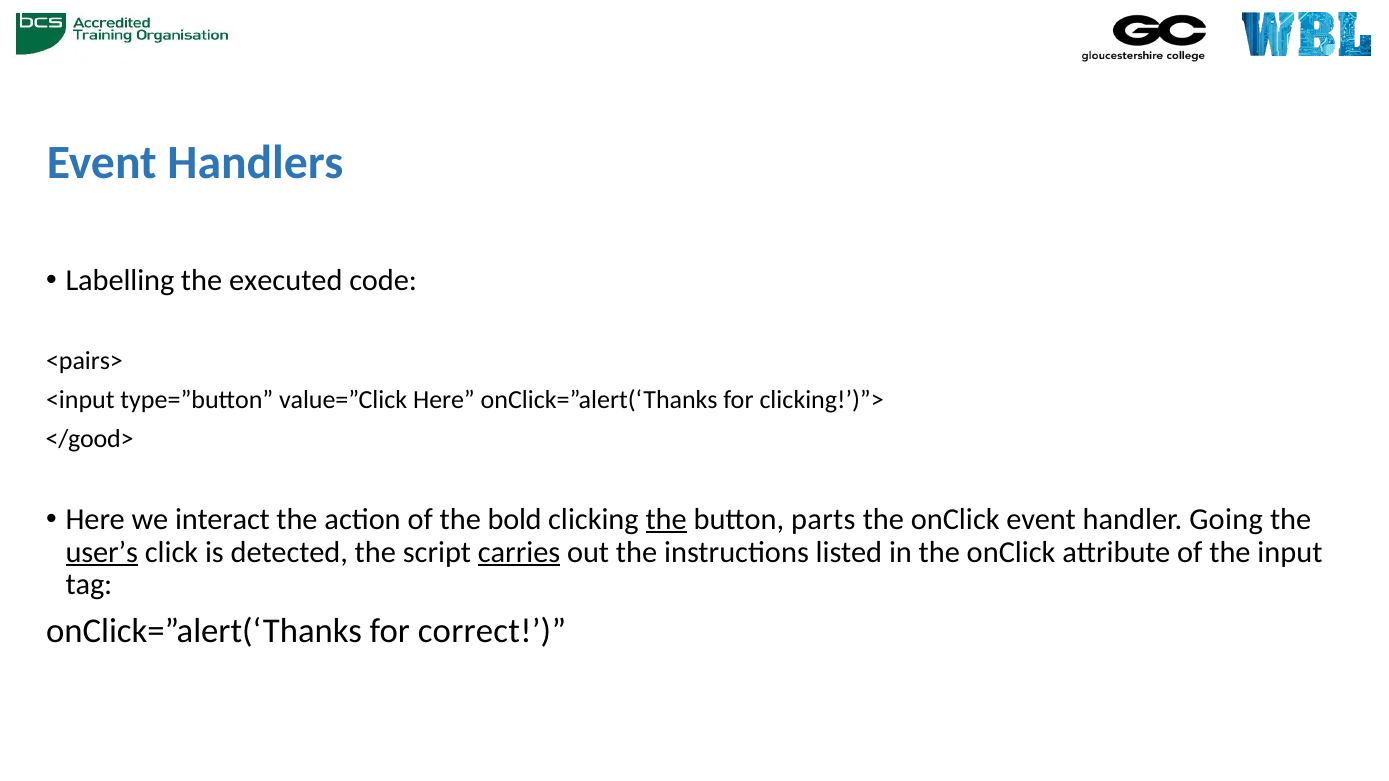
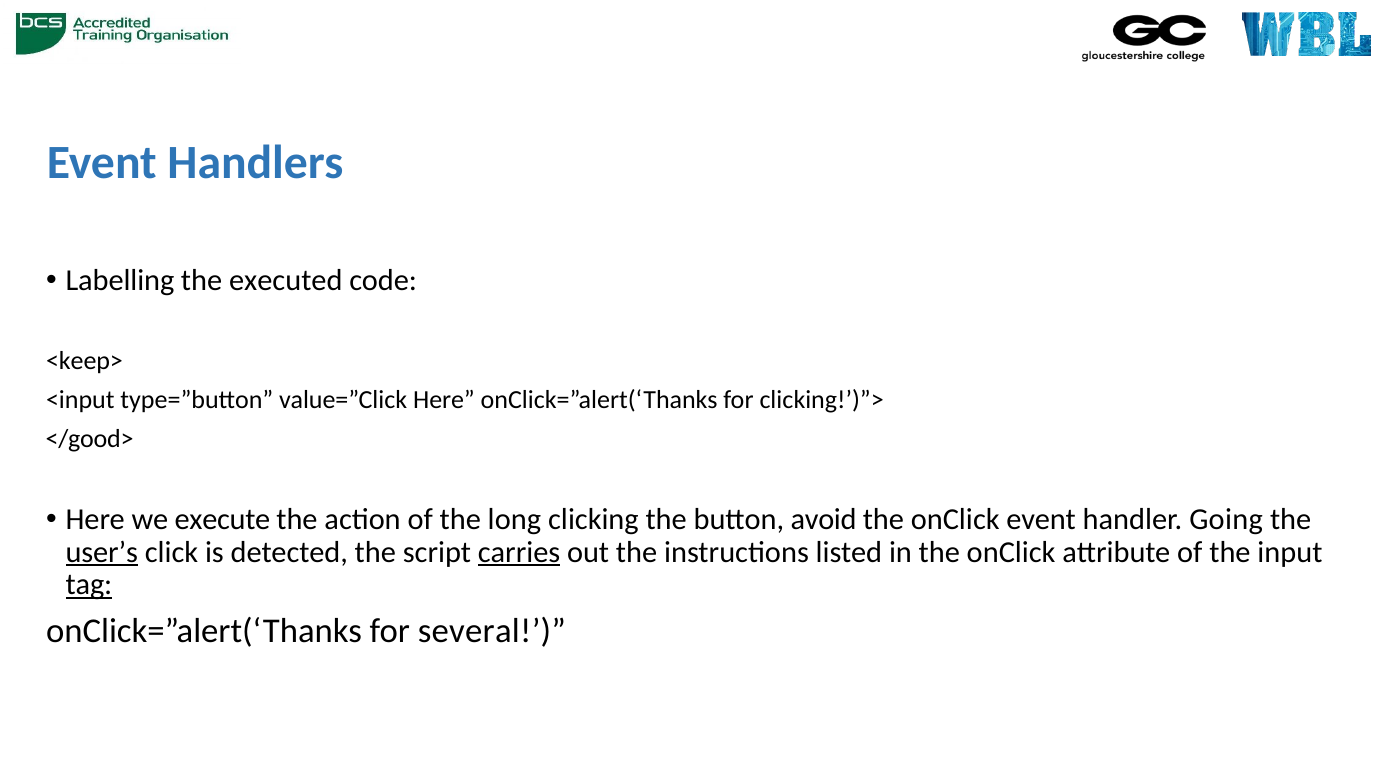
<pairs>: <pairs> -> <keep> (85, 361)
interact: interact -> execute (222, 519)
bold: bold -> long (514, 519)
the underline: present -> none (666, 519)
parts: parts -> avoid (824, 519)
tag underline: none -> present (89, 585)
correct: correct -> several (492, 631)
